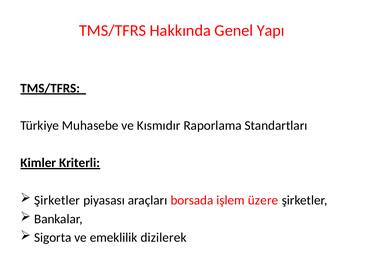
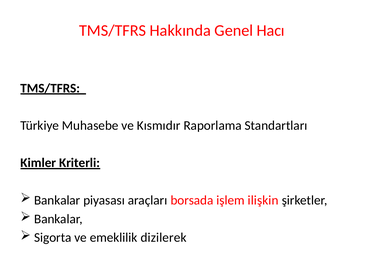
Yapı: Yapı -> Hacı (271, 30)
Şirketler: Şirketler -> Bankalar (57, 200)
üzere: üzere -> ilişkin (263, 200)
